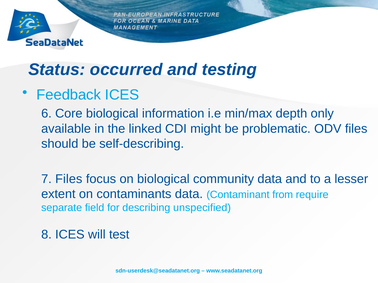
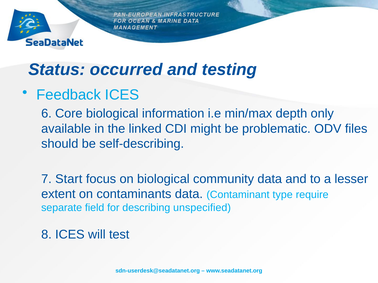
7 Files: Files -> Start (69, 179)
from: from -> type (283, 195)
